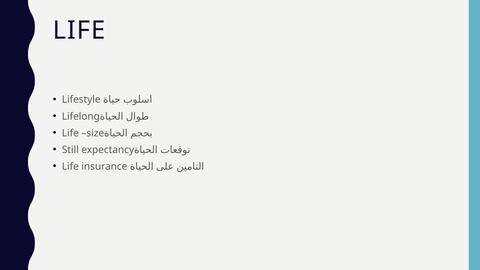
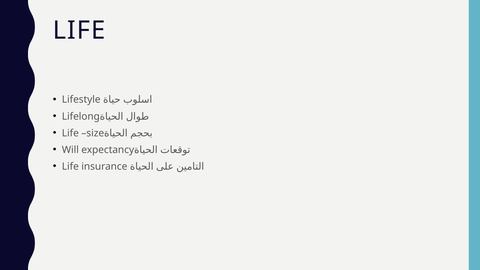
Still: Still -> Will (70, 150)
